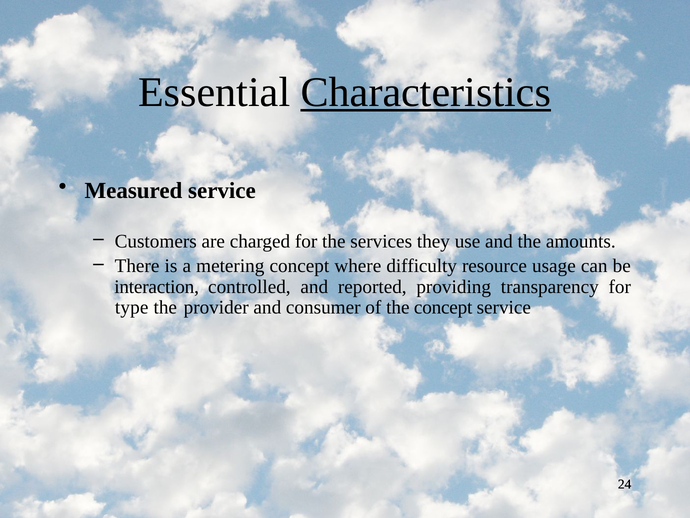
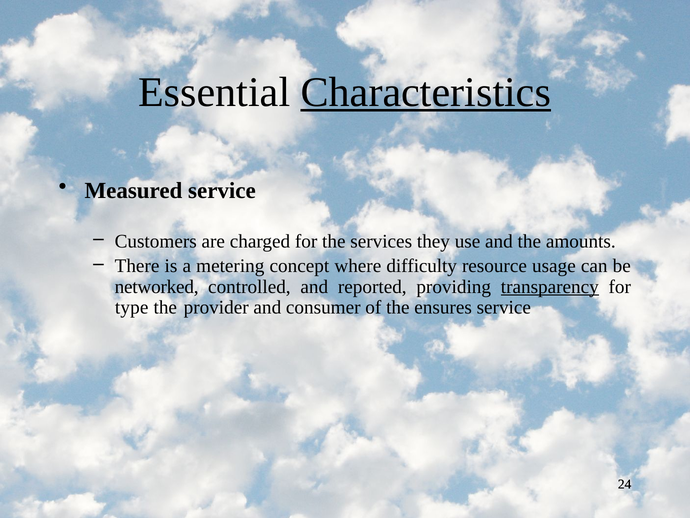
interaction: interaction -> networked (157, 286)
transparency underline: none -> present (550, 286)
the concept: concept -> ensures (443, 307)
